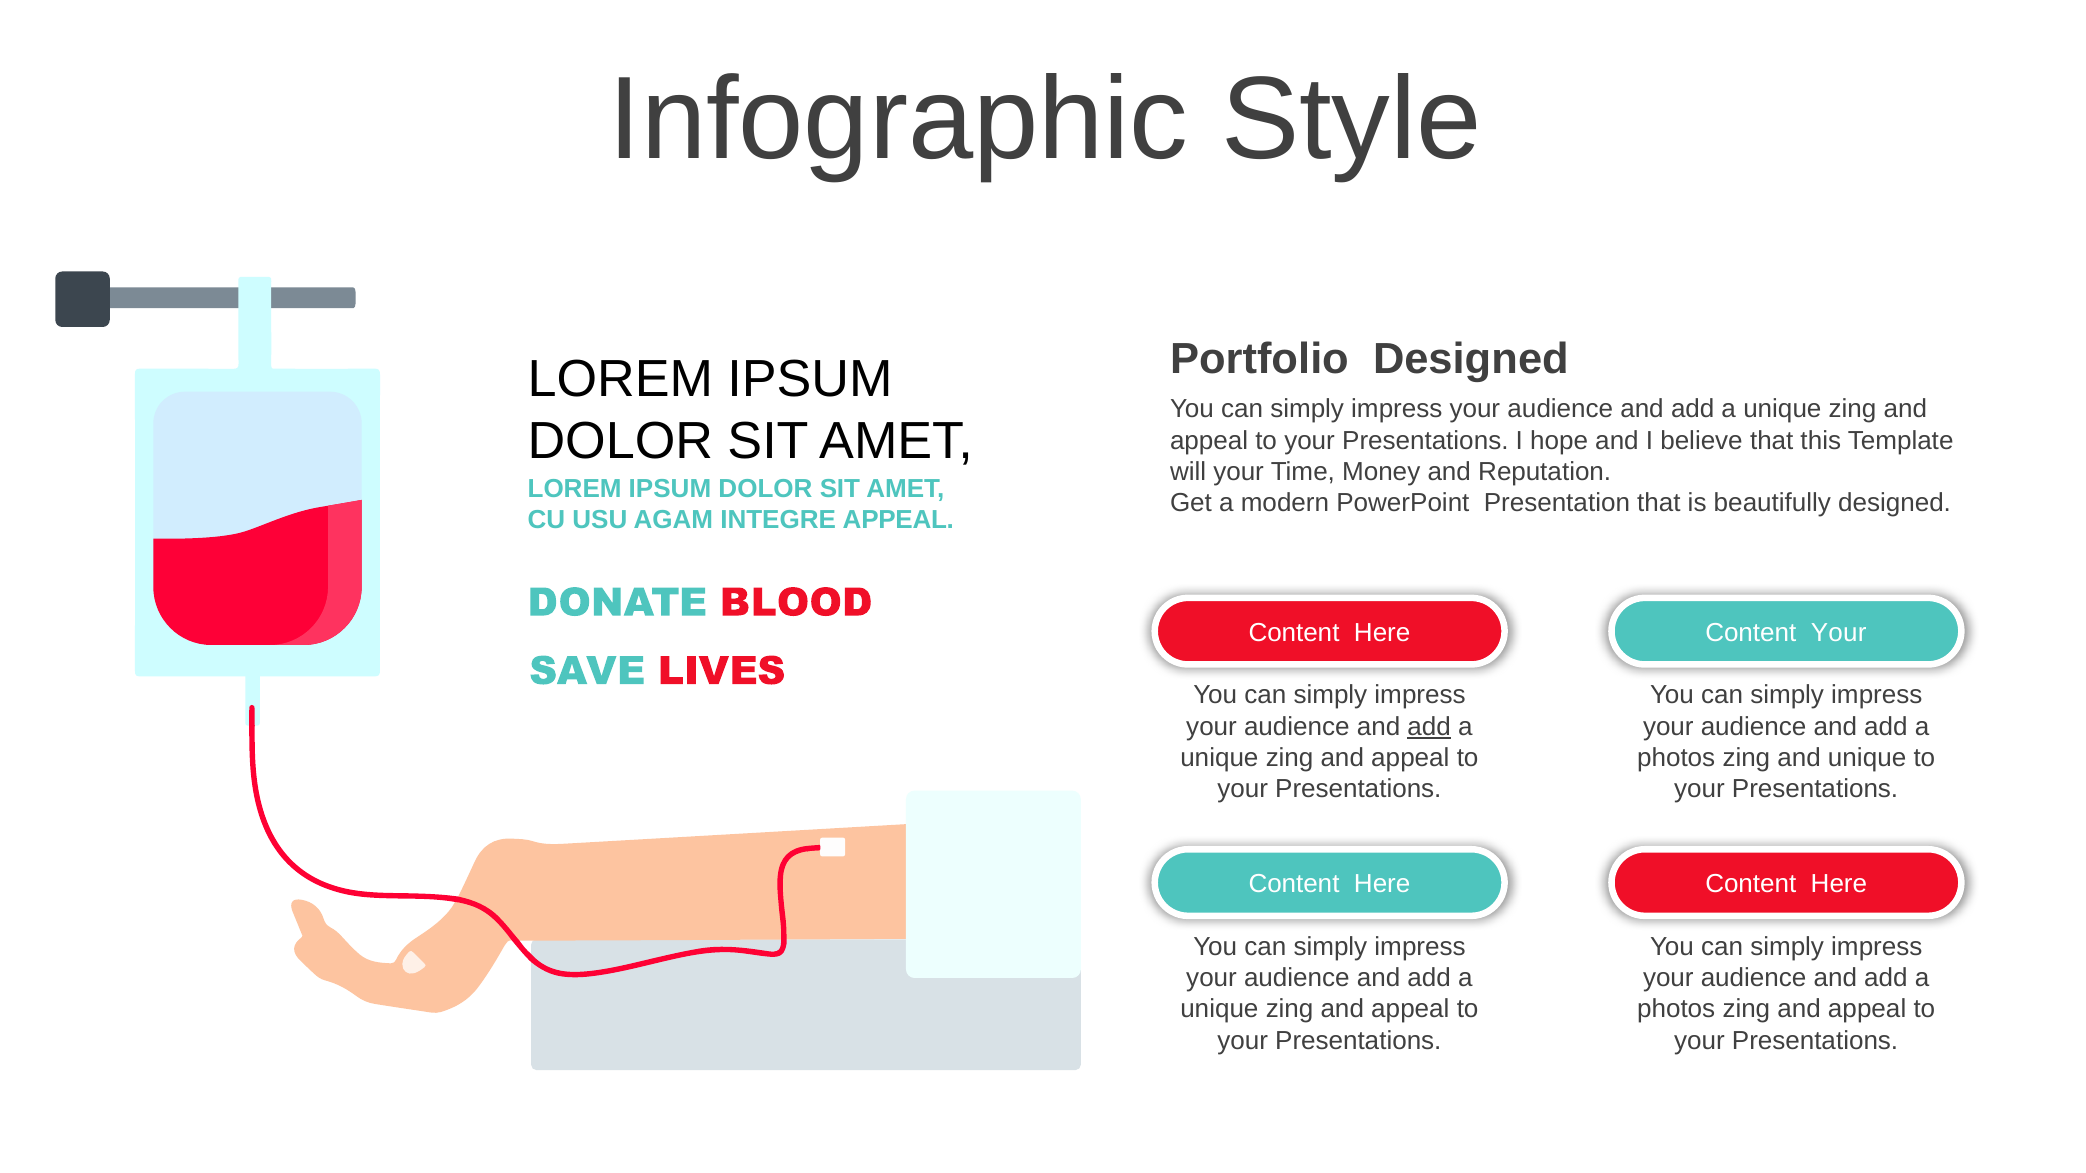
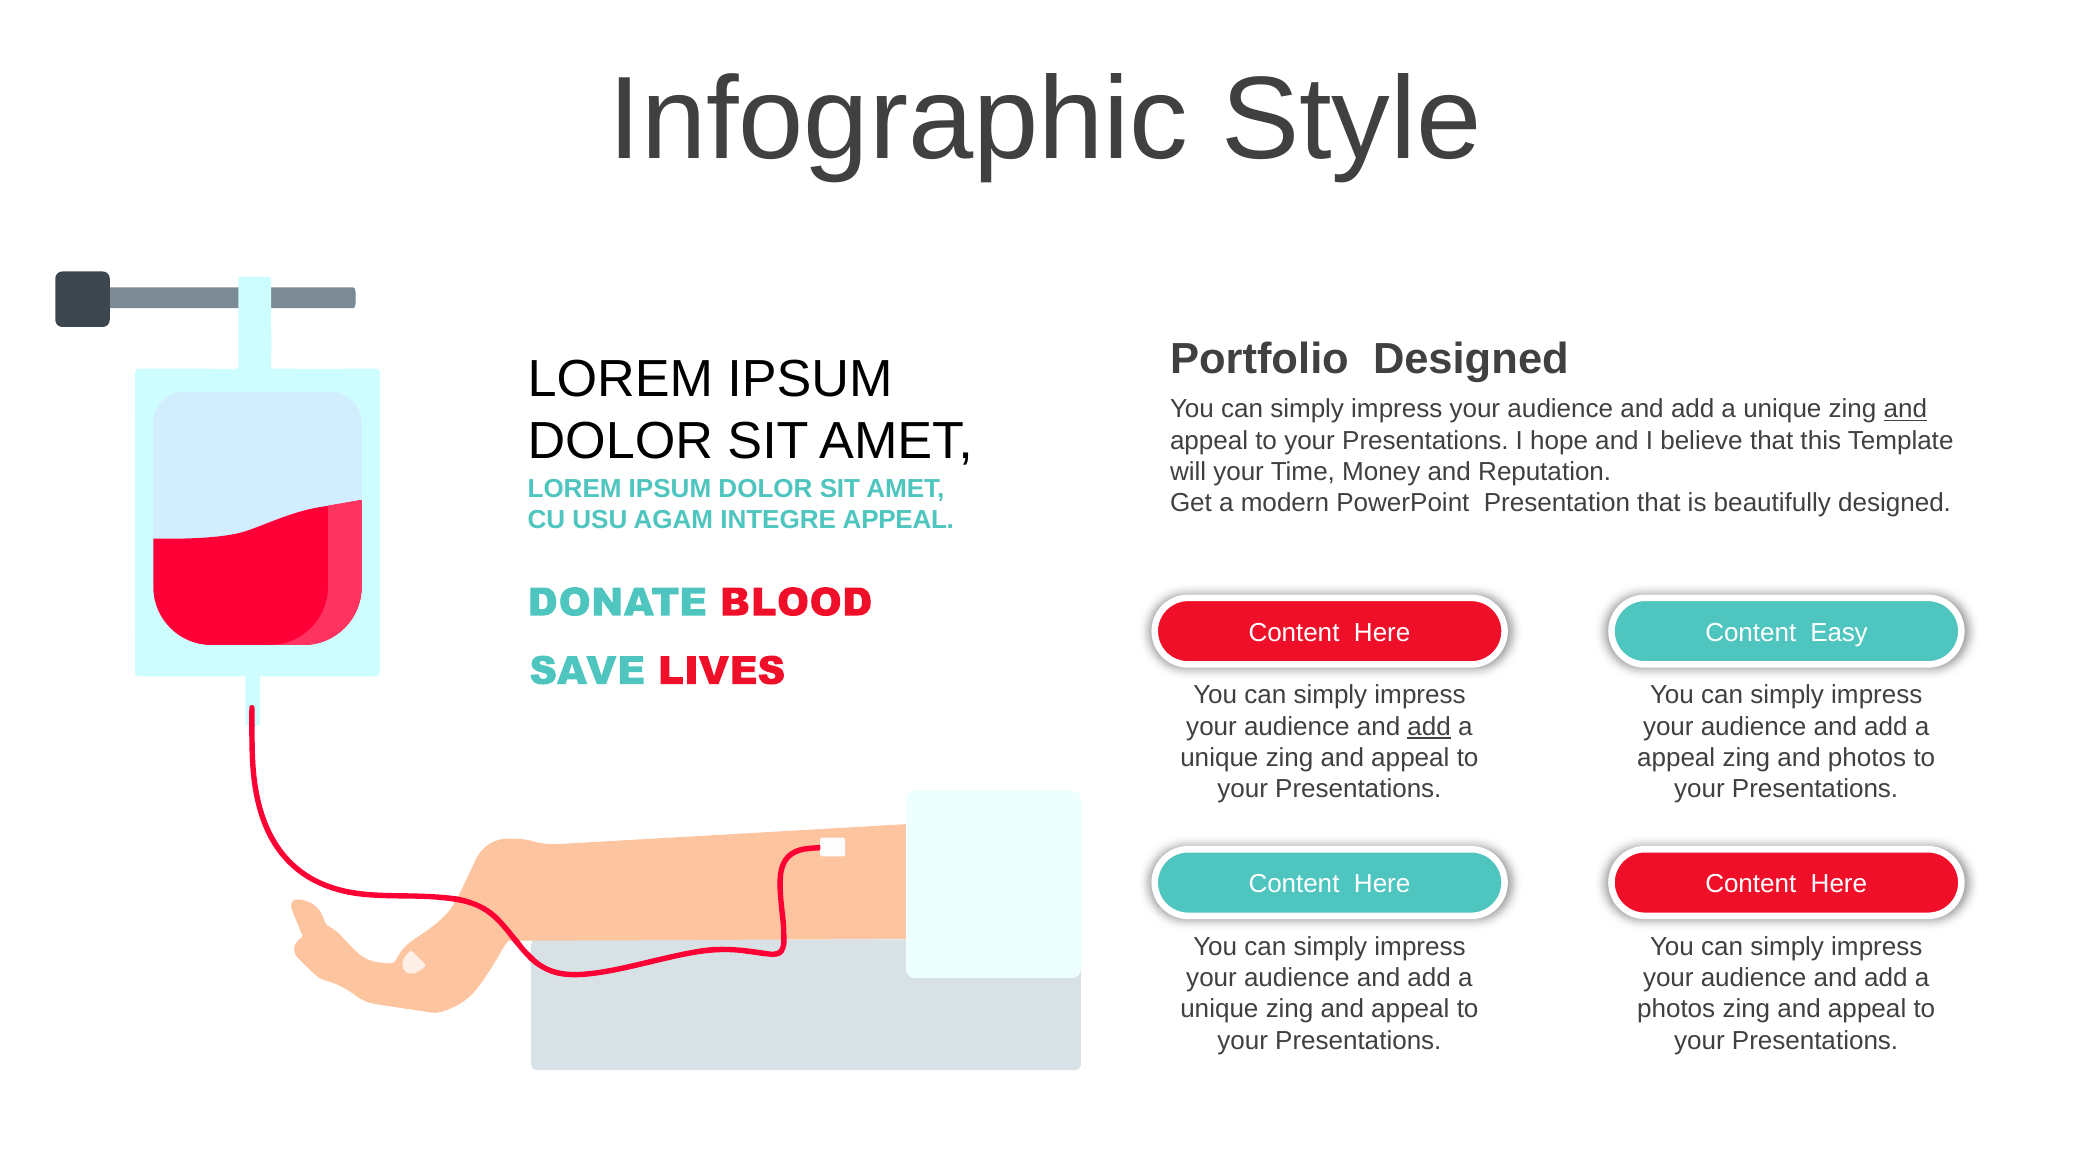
and underline: none -> present (1905, 409)
Content Your: Your -> Easy (1839, 633)
photos: photos -> appeal (1676, 758)
and unique: unique -> photos (1867, 758)
